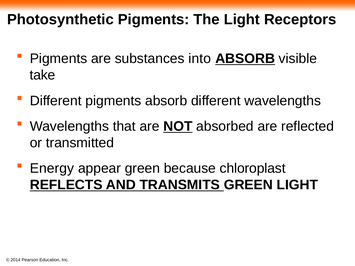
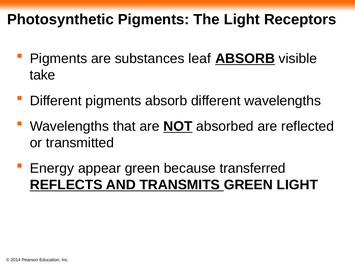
into: into -> leaf (200, 59)
chloroplast: chloroplast -> transferred (253, 169)
